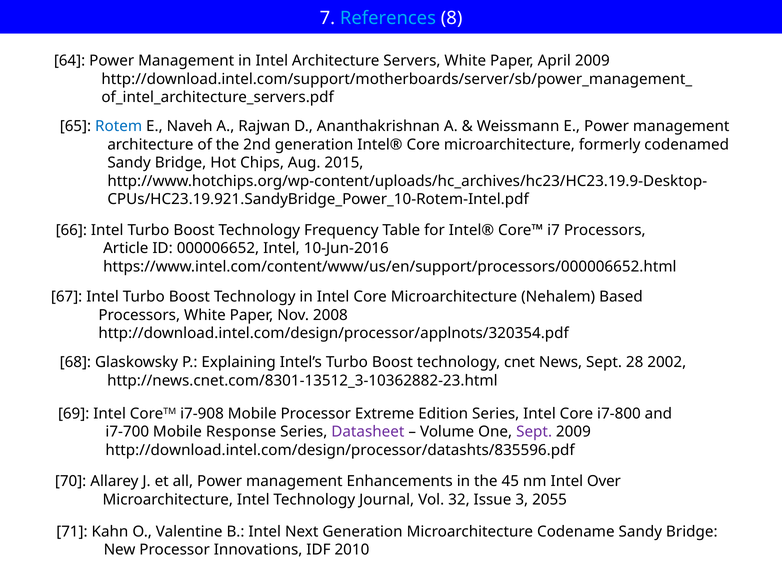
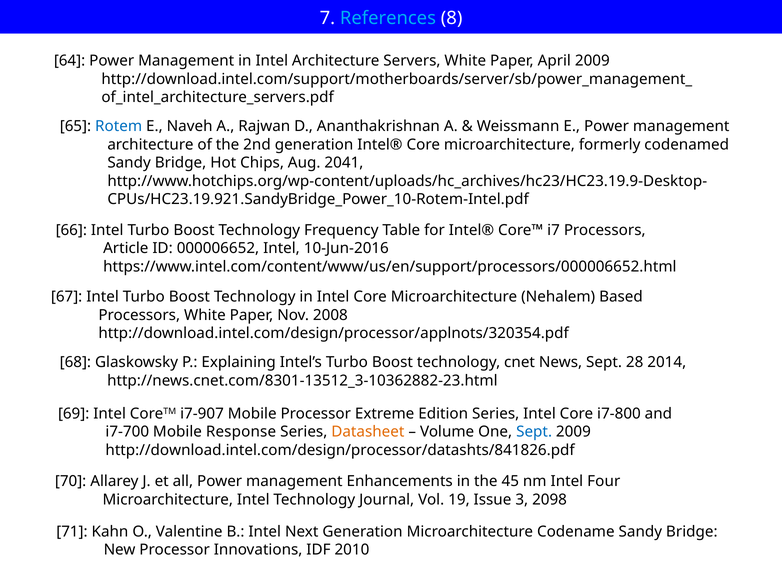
2015: 2015 -> 2041 (344, 163)
2002: 2002 -> 2014 (667, 363)
i7-908: i7-908 -> i7-907 (202, 414)
Datasheet colour: purple -> orange (368, 432)
Sept colour: purple -> blue (534, 432)
http://download.intel.com/design/processor/datashts/835596.pdf: http://download.intel.com/design/processor/datashts/835596.pdf -> http://download.intel.com/design/processor/datashts/841826.pdf (340, 450)
Over: Over -> Four (604, 482)
32: 32 -> 19 (459, 500)
2055: 2055 -> 2098 (550, 500)
